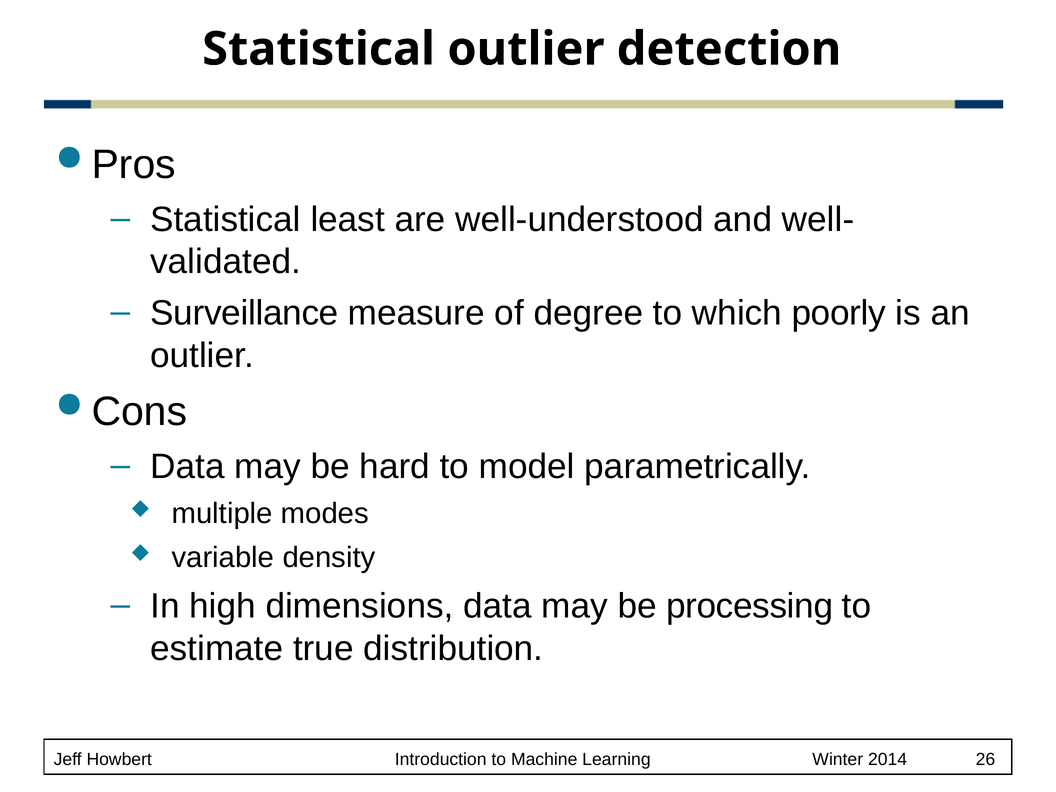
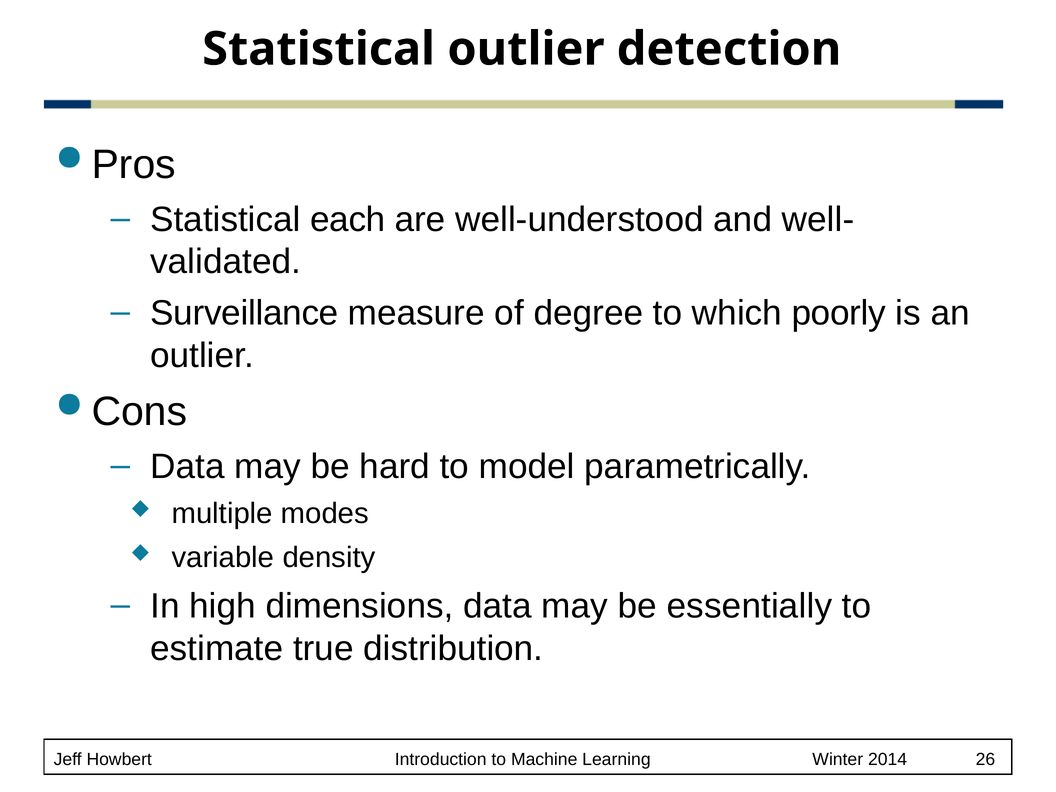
least: least -> each (348, 219)
processing: processing -> essentially (749, 606)
